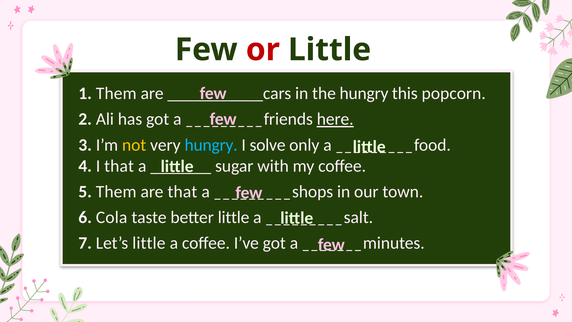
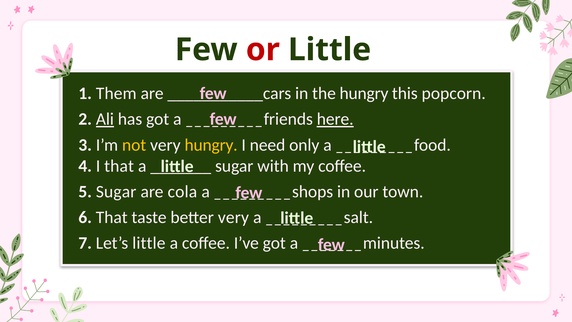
Ali underline: none -> present (105, 119)
hungry colour: light blue -> yellow (211, 145)
solve: solve -> need (268, 145)
5 Them: Them -> Sugar (116, 192)
are that: that -> cola (182, 192)
6 Cola: Cola -> That (112, 217)
better little: little -> very (233, 217)
